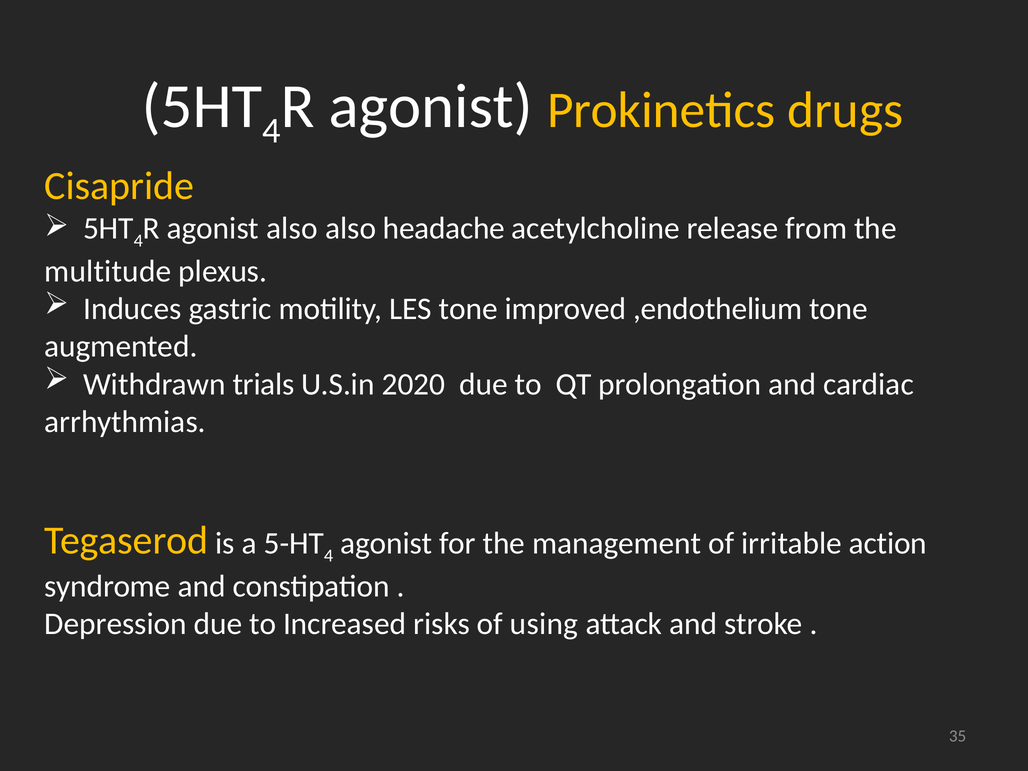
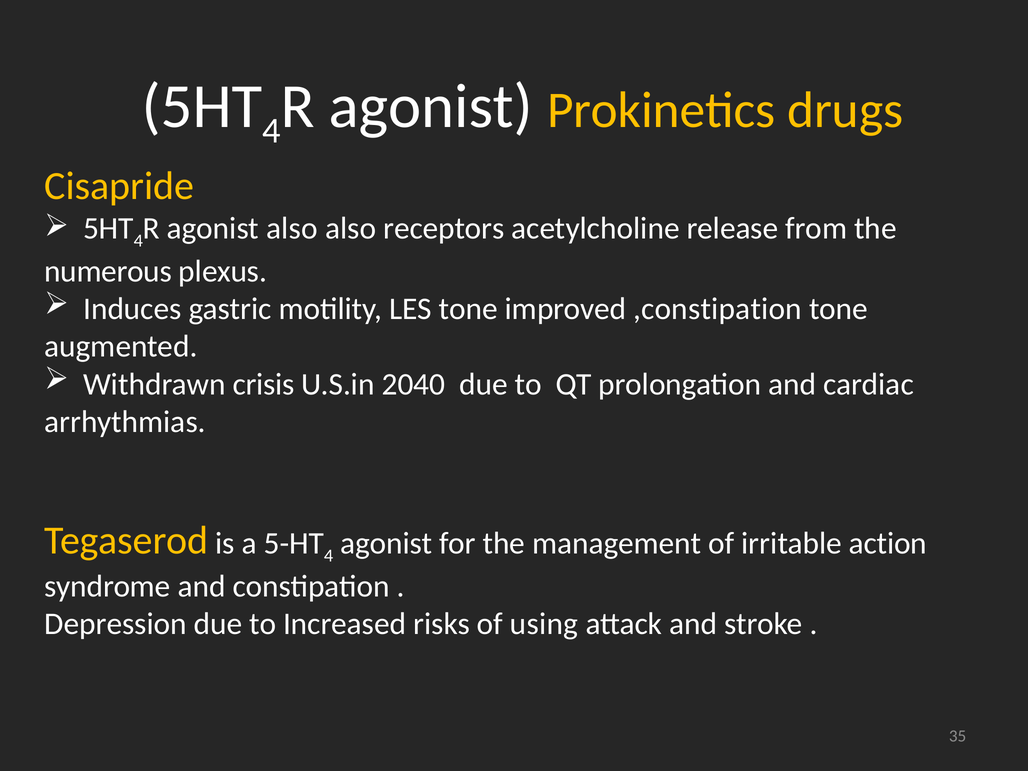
headache: headache -> receptors (444, 228)
multitude: multitude -> numerous (108, 271)
,endothelium: ,endothelium -> ,constipation (718, 309)
trials: trials -> crisis (264, 384)
2020: 2020 -> 2040 (413, 384)
